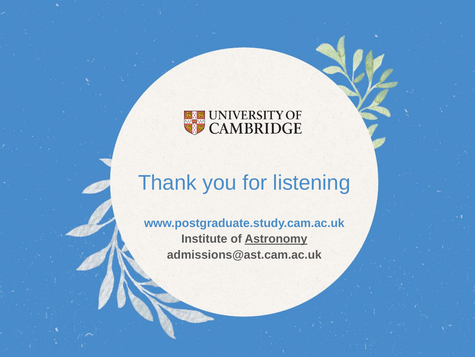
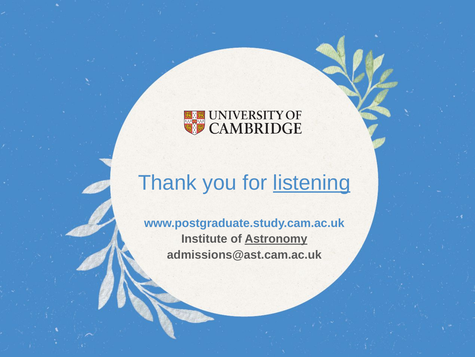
listening underline: none -> present (312, 183)
